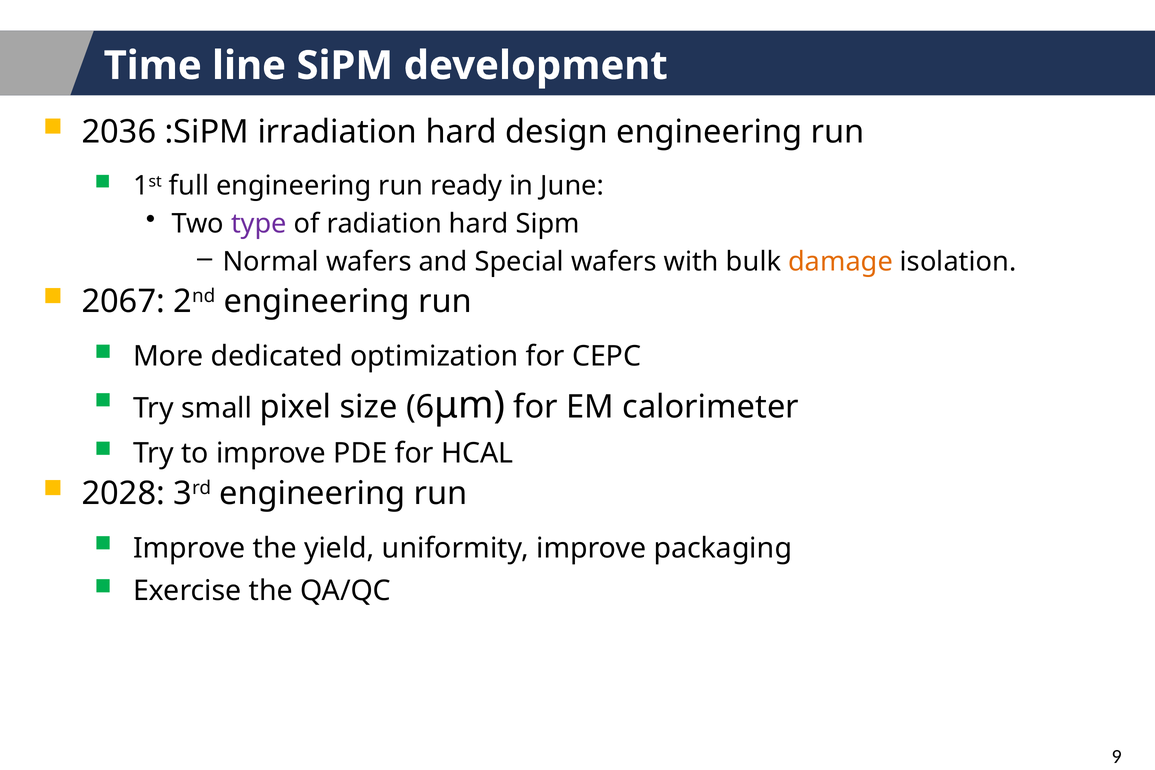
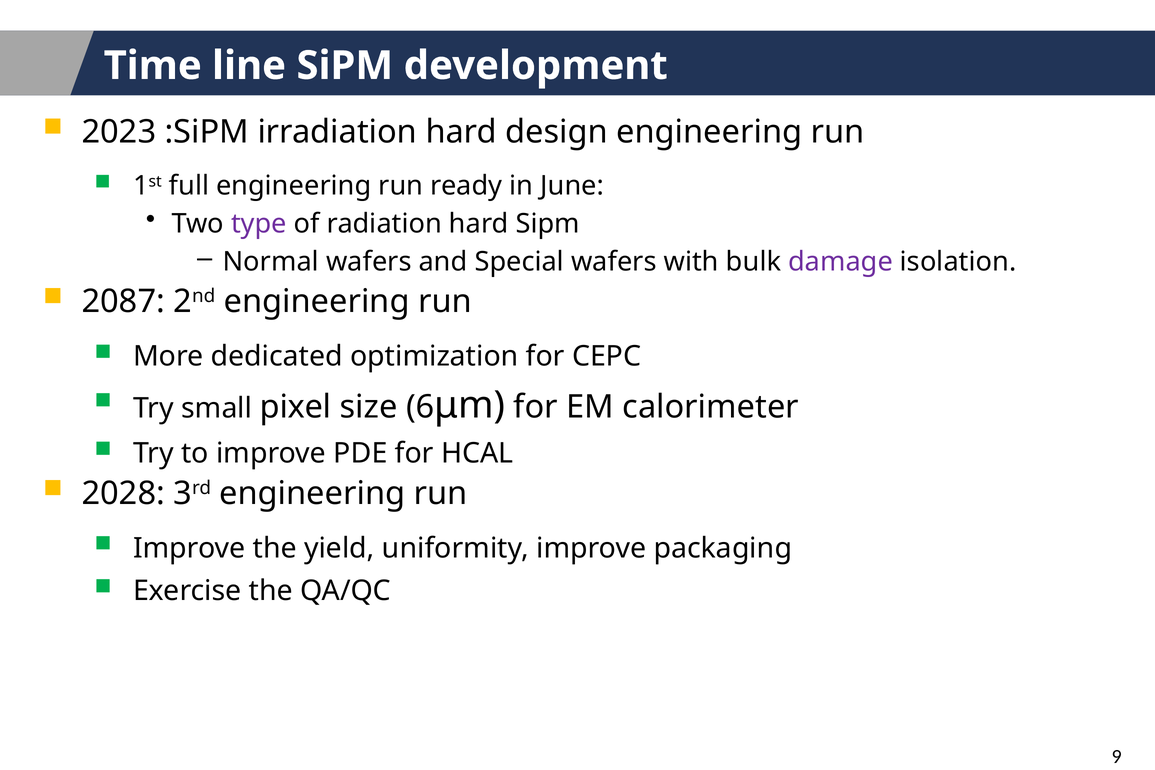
2036: 2036 -> 2023 (119, 132)
damage colour: orange -> purple (841, 262)
2067: 2067 -> 2087 (123, 301)
